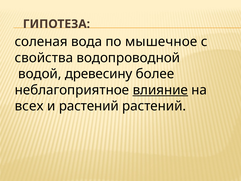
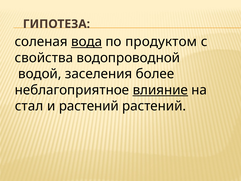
вода underline: none -> present (87, 42)
мышечное: мышечное -> продуктом (161, 42)
древесину: древесину -> заселения (99, 74)
всех: всех -> стал (29, 106)
